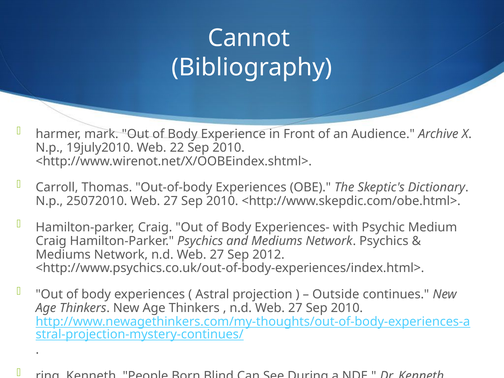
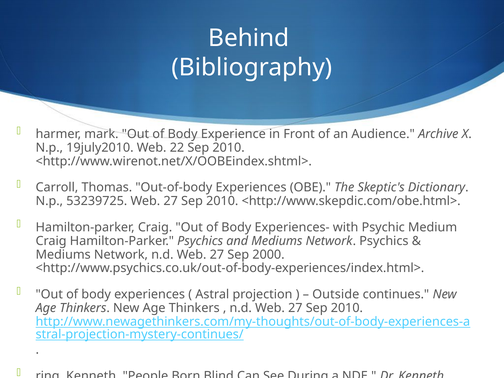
Cannot: Cannot -> Behind (249, 38)
25072010: 25072010 -> 53239725 (97, 201)
2012: 2012 -> 2000 (268, 255)
